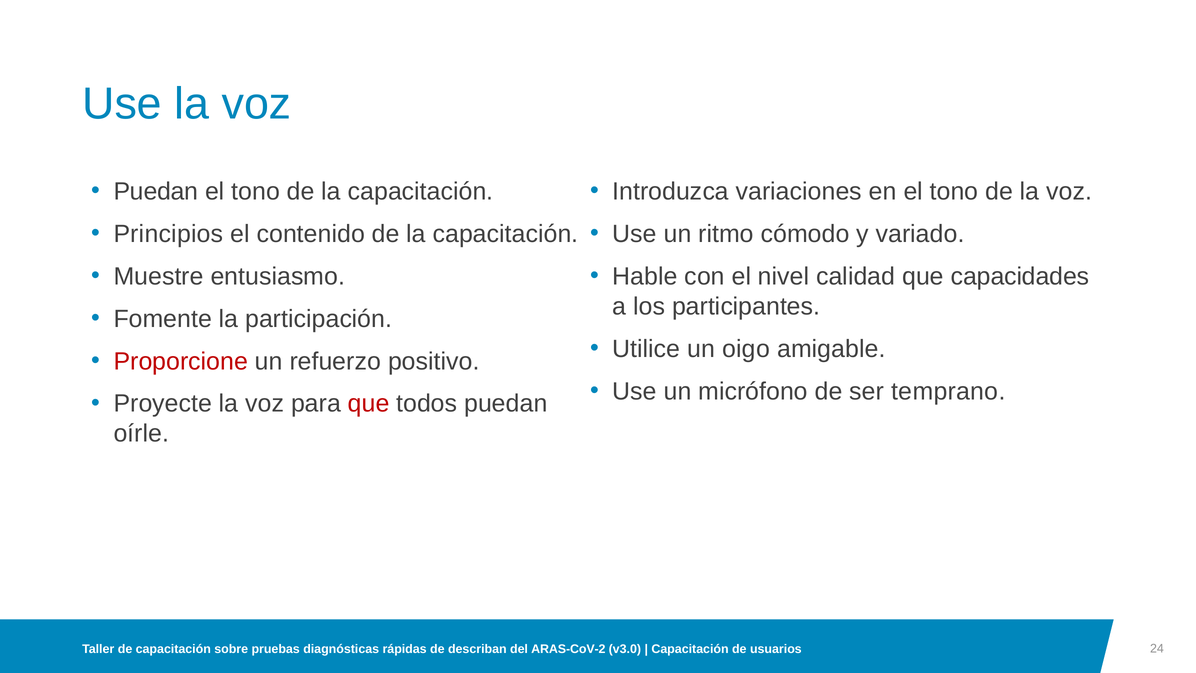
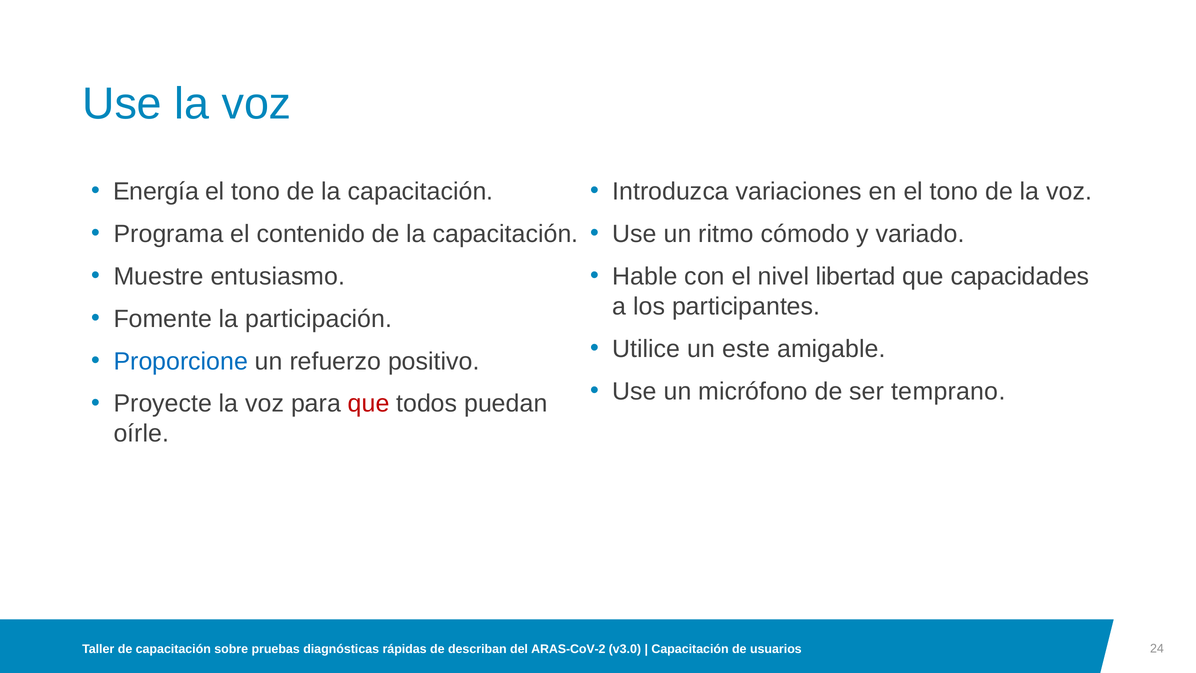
Puedan: Puedan -> Energía (156, 192)
Principios: Principios -> Programa (169, 234)
calidad: calidad -> libertad (856, 276)
oigo: oigo -> este (746, 349)
Proporcione colour: red -> blue (181, 361)
